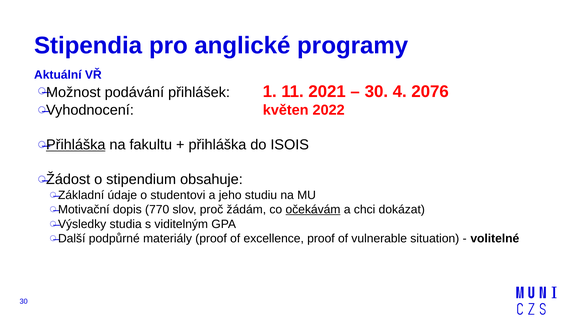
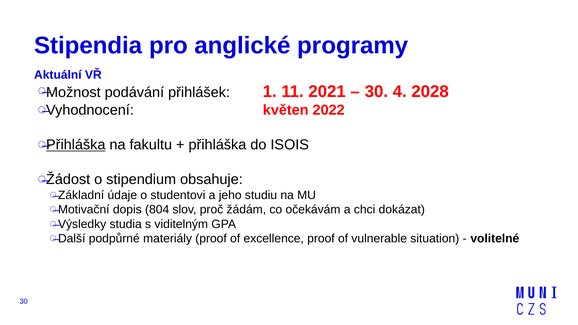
2076: 2076 -> 2028 (430, 92)
770: 770 -> 804 (157, 210)
očekávám underline: present -> none (313, 210)
